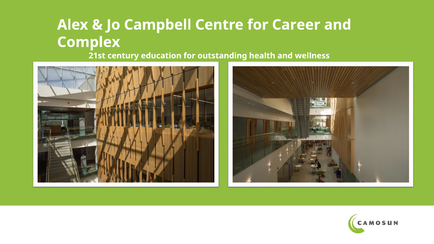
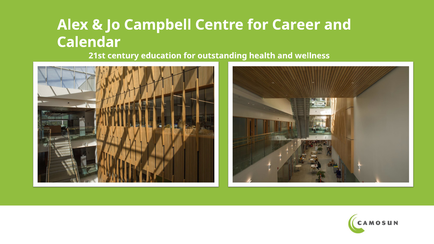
Complex: Complex -> Calendar (89, 42)
